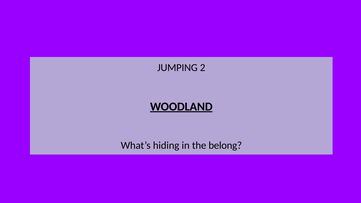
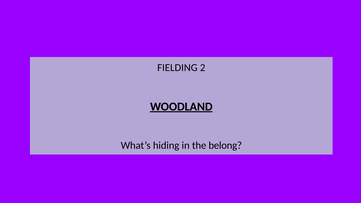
JUMPING: JUMPING -> FIELDING (177, 68)
